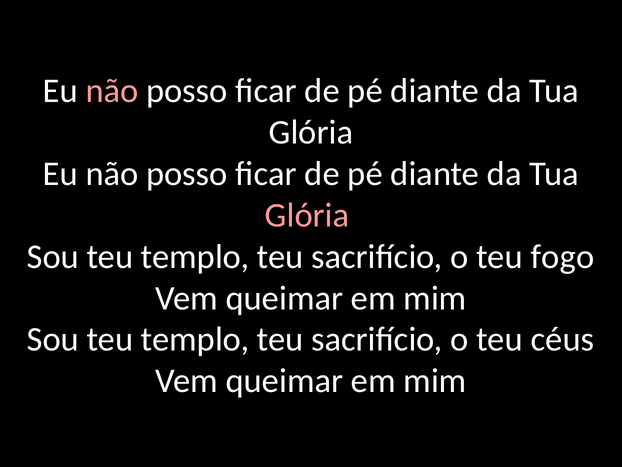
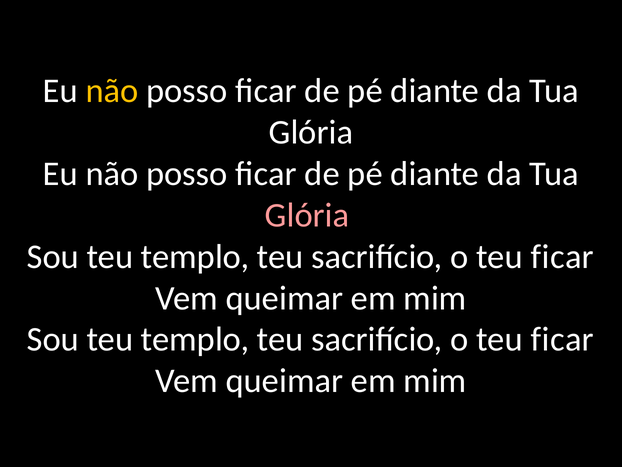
não colour: pink -> yellow (112, 91)
fogo: fogo -> ficar (562, 256)
céus: céus -> ficar (562, 339)
